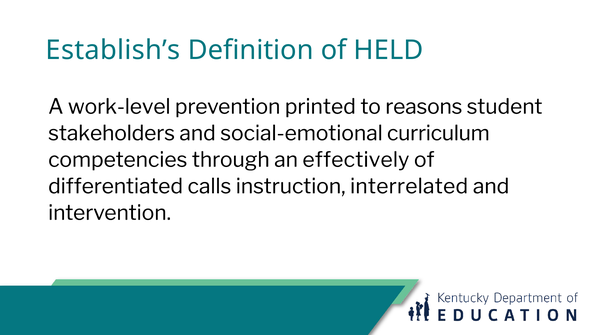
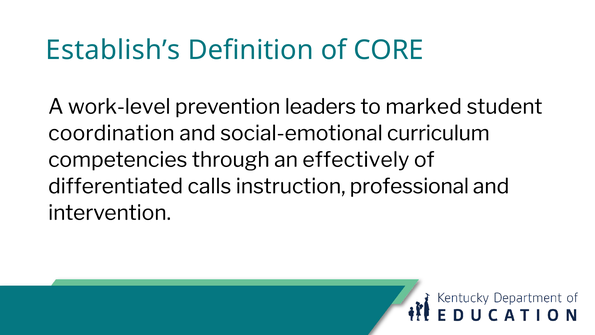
HELD: HELD -> CORE (389, 50)
printed: printed -> leaders (320, 107)
reasons: reasons -> marked (424, 107)
stakeholders: stakeholders -> coordination (111, 133)
interrelated: interrelated -> professional (409, 186)
